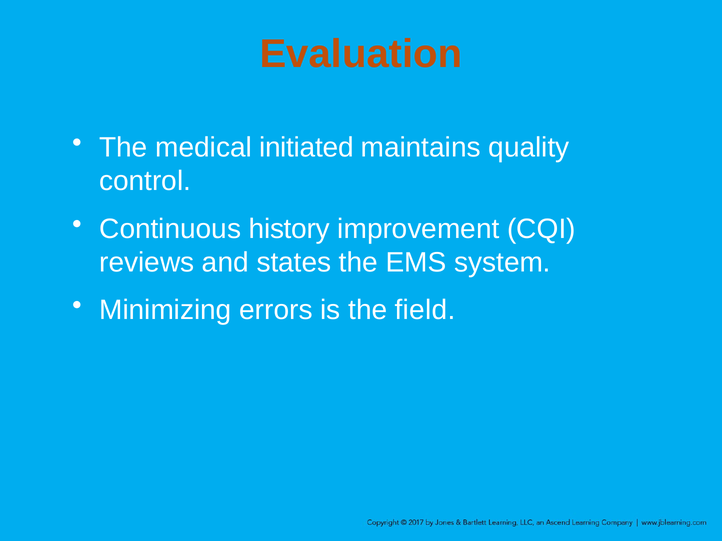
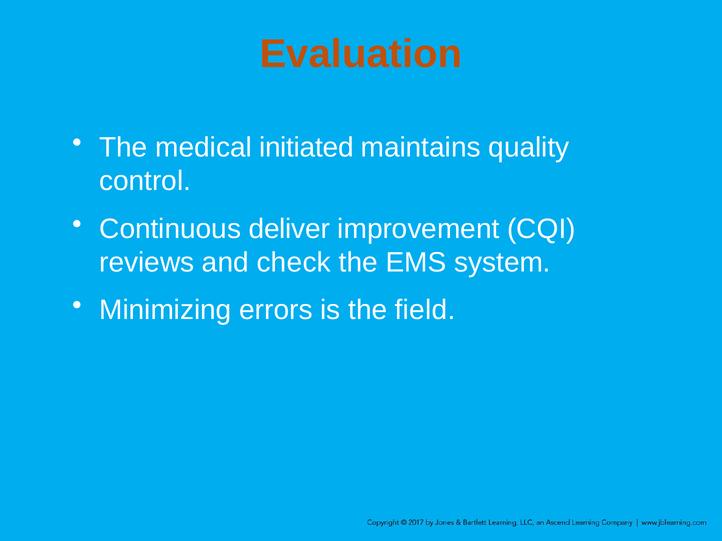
history: history -> deliver (289, 229)
states: states -> check (294, 263)
